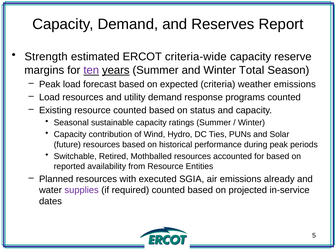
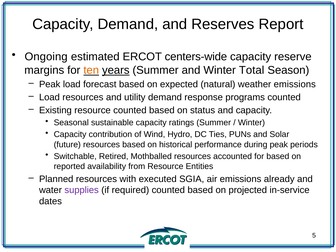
Strength: Strength -> Ongoing (46, 57)
criteria-wide: criteria-wide -> centers-wide (196, 57)
ten colour: purple -> orange (91, 70)
criteria: criteria -> natural (218, 84)
